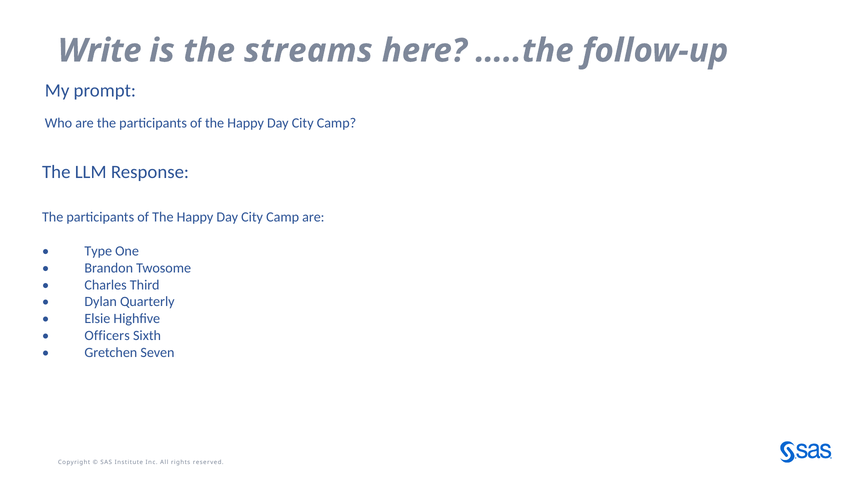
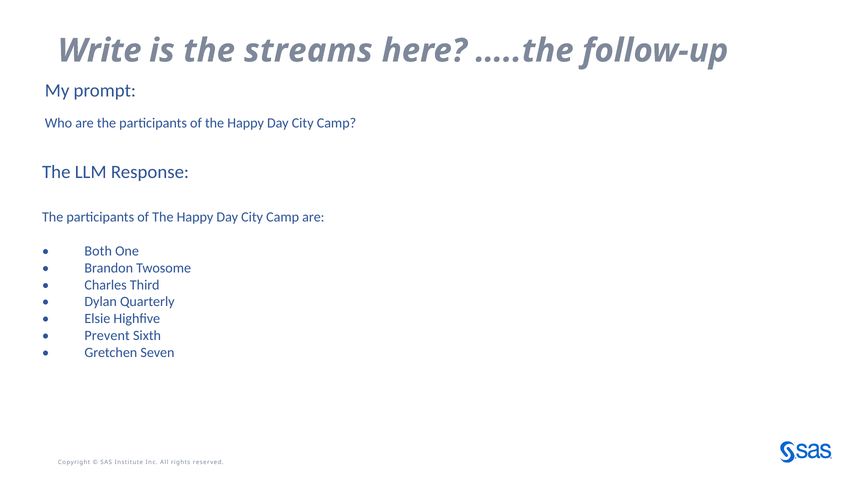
Type: Type -> Both (98, 251)
Officers: Officers -> Prevent (107, 336)
